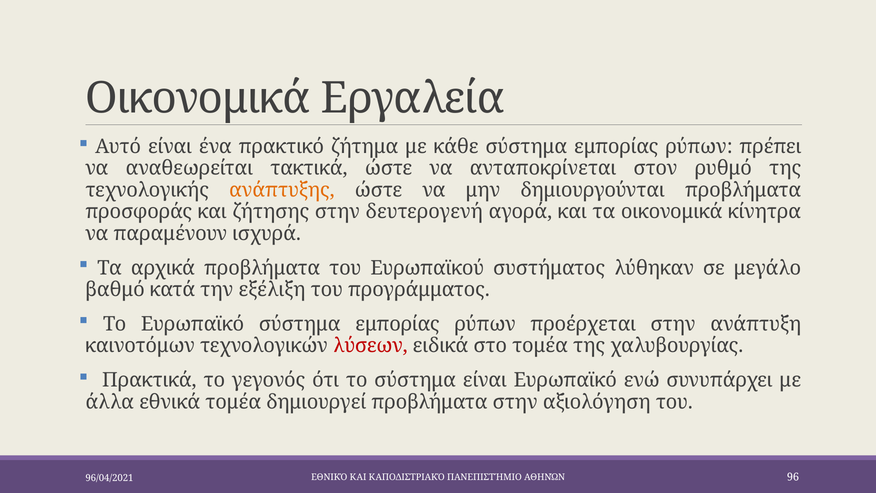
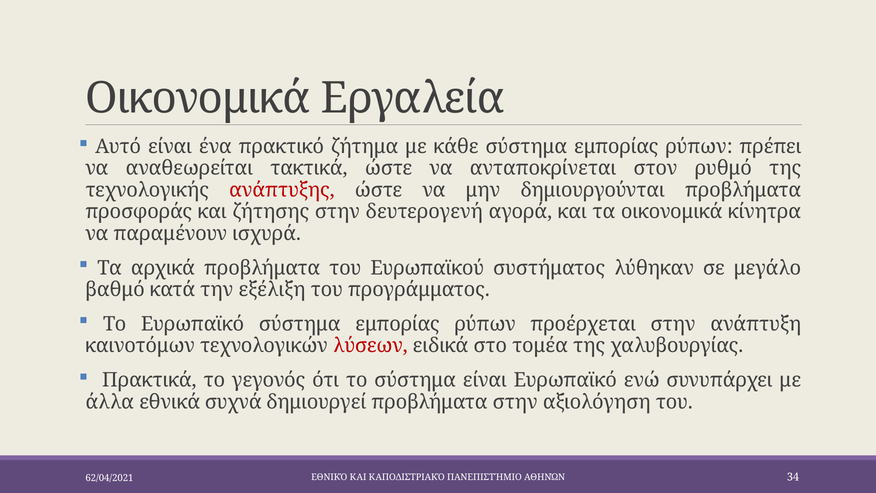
ανάπτυξης colour: orange -> red (282, 190)
εθνικά τομέα: τομέα -> συχνά (233, 402)
96: 96 -> 34 (793, 477)
96/04/2021: 96/04/2021 -> 62/04/2021 (109, 478)
